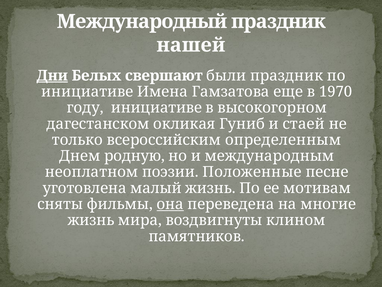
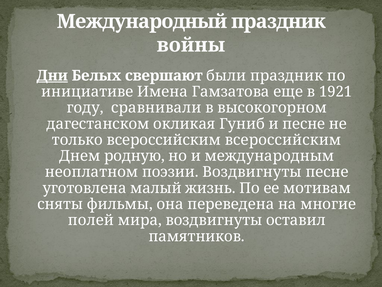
нашей: нашей -> войны (191, 45)
1970: 1970 -> 1921 (336, 92)
году инициативе: инициативе -> сравнивали (156, 108)
и стаей: стаей -> песне (304, 124)
всероссийским определенным: определенным -> всероссийским (283, 140)
поэзии Положенные: Положенные -> Воздвигнуты (252, 172)
она underline: present -> none (170, 204)
жизнь: жизнь -> полей (91, 220)
клином: клином -> оставил (296, 220)
